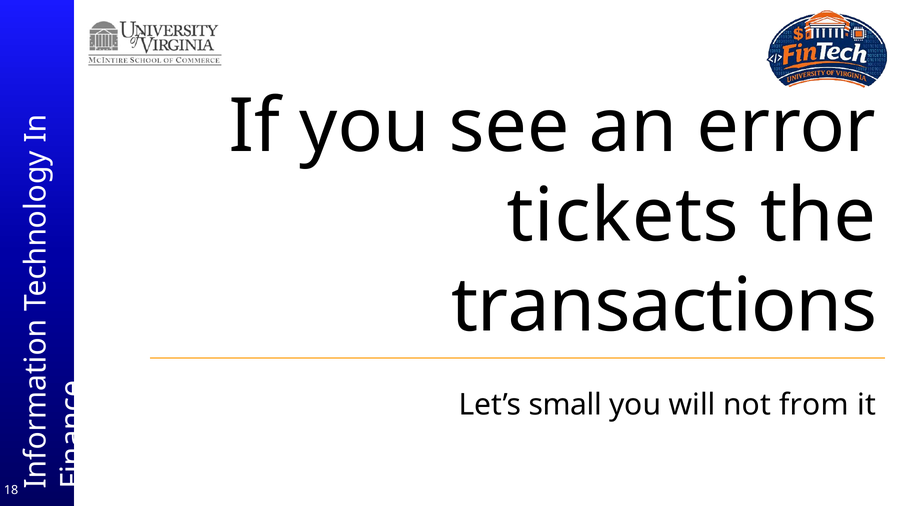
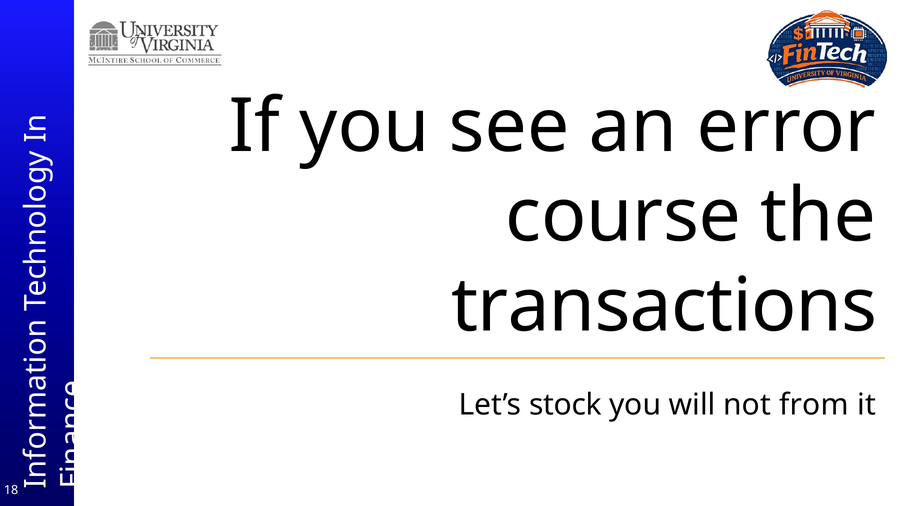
tickets: tickets -> course (623, 216)
small: small -> stock (565, 405)
